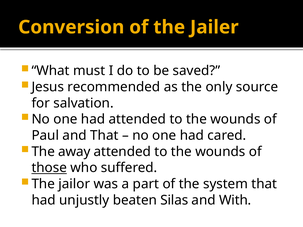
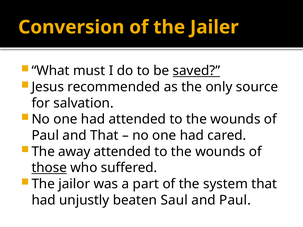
saved underline: none -> present (196, 71)
Silas: Silas -> Saul (174, 200)
and With: With -> Paul (235, 200)
